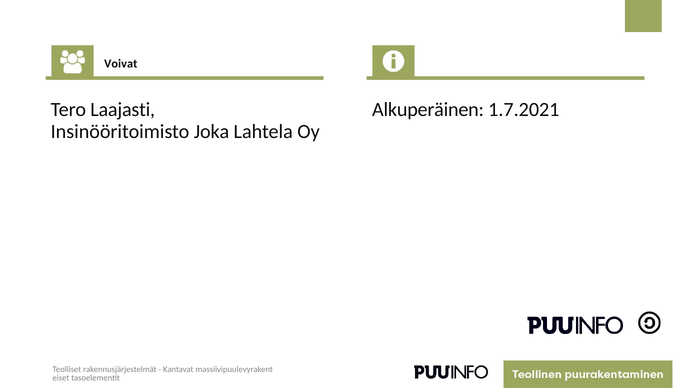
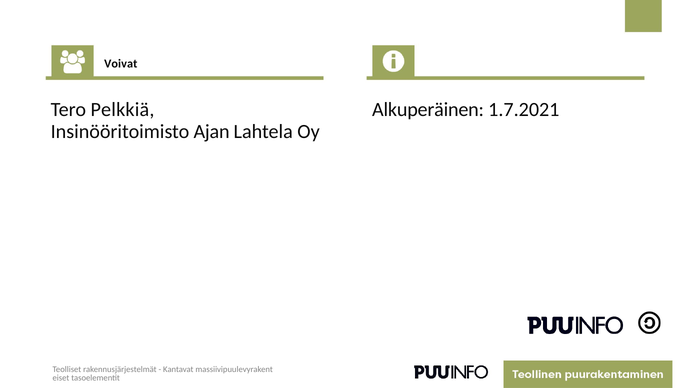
Laajasti: Laajasti -> Pelkkiä (123, 110)
Joka: Joka -> Ajan (212, 132)
